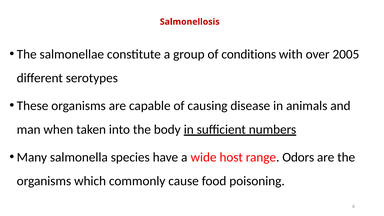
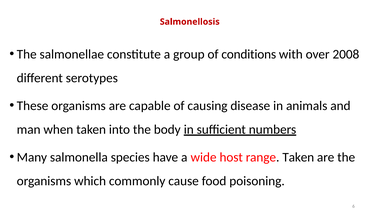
2005: 2005 -> 2008 (346, 54)
range Odors: Odors -> Taken (298, 157)
